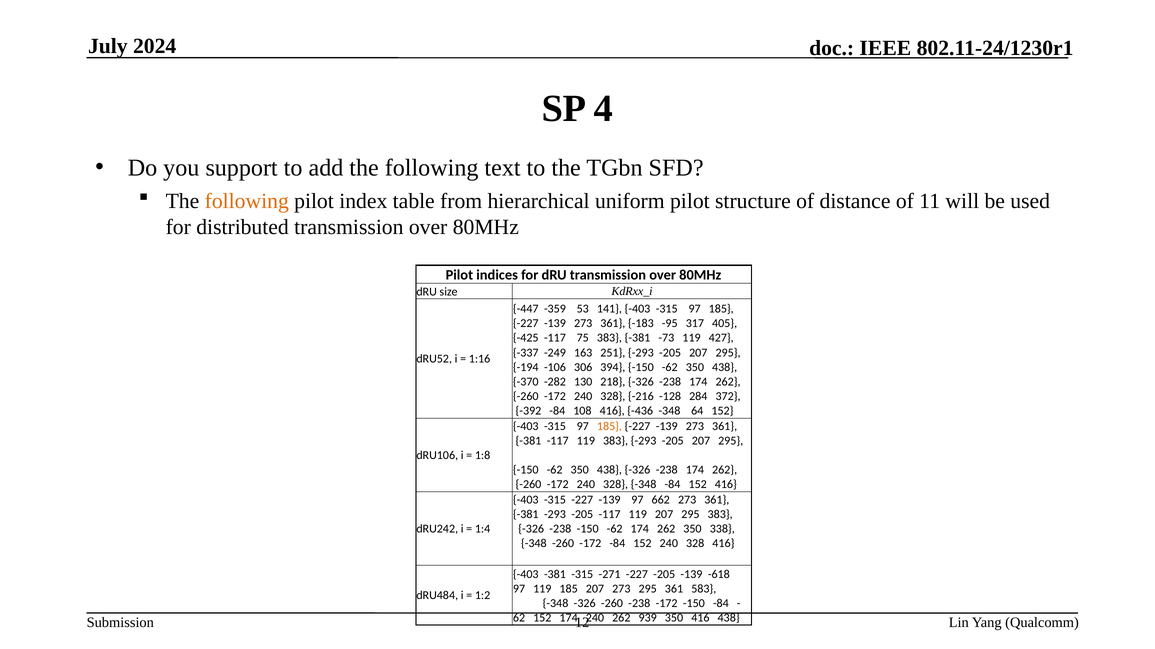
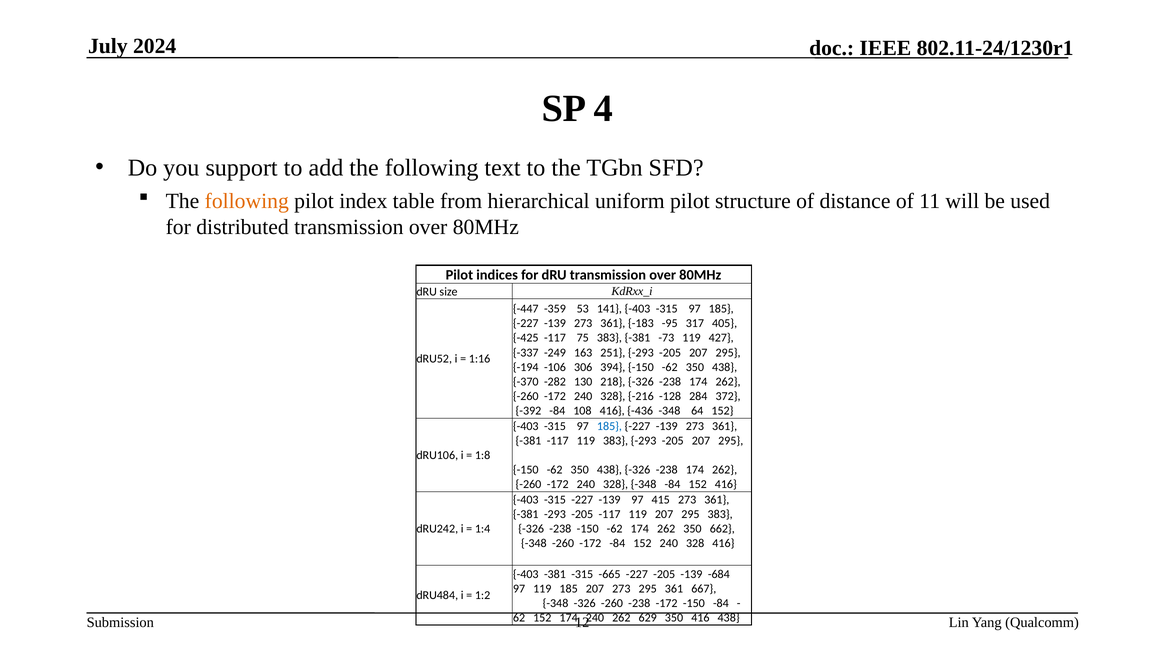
185 colour: orange -> blue (609, 427)
662: 662 -> 415 (661, 500)
338: 338 -> 662 (722, 529)
-271: -271 -> -665 (610, 575)
-618: -618 -> -684 (719, 575)
583: 583 -> 667 (704, 589)
939: 939 -> 629 (648, 618)
